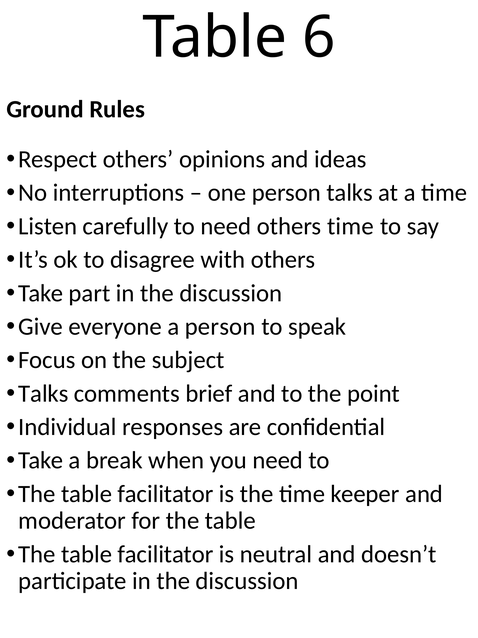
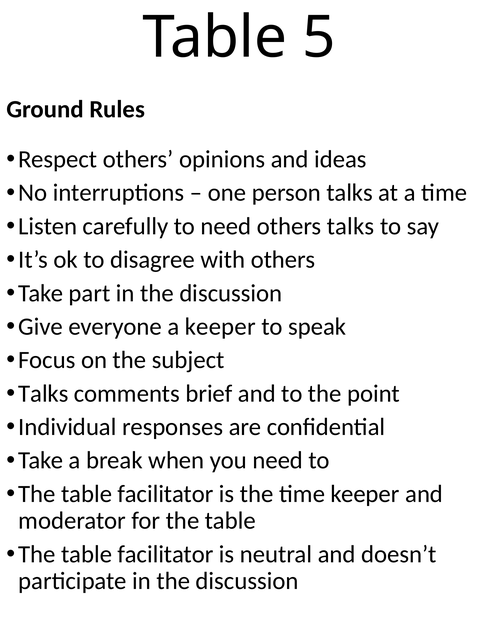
6: 6 -> 5 (319, 38)
others time: time -> talks (351, 226)
a person: person -> keeper (220, 326)
